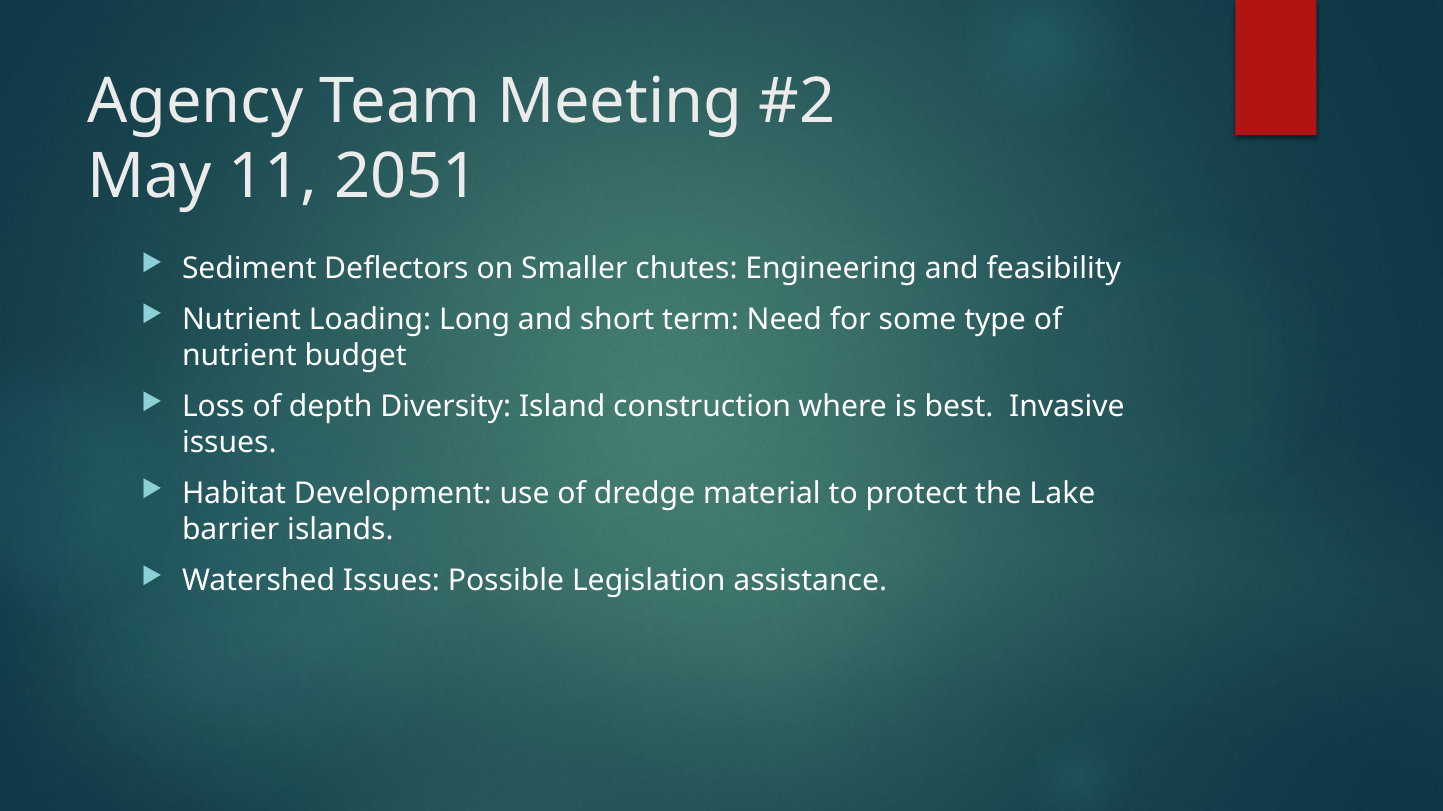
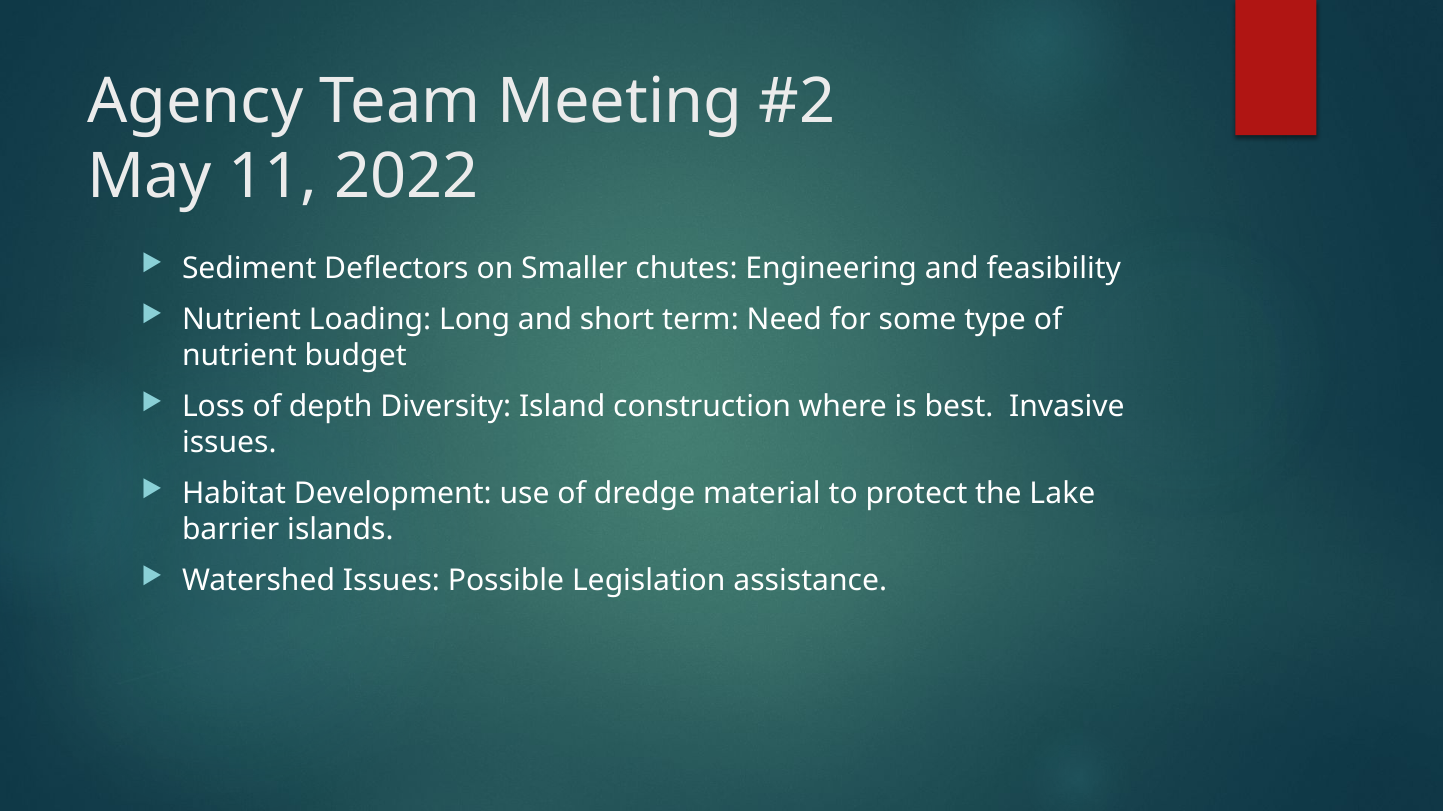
2051: 2051 -> 2022 (406, 177)
